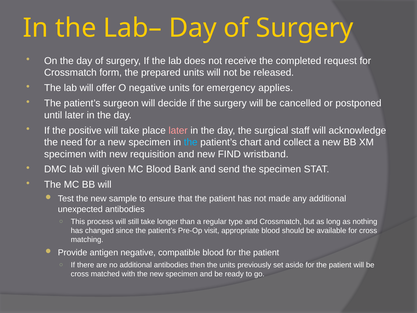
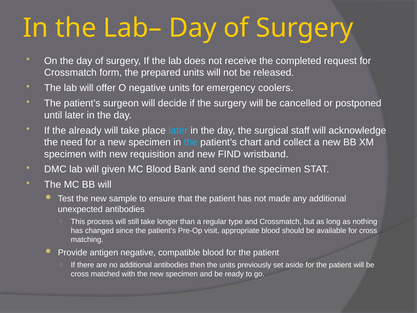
applies: applies -> coolers (276, 88)
positive: positive -> already (85, 130)
later colour: pink -> light blue (178, 130)
